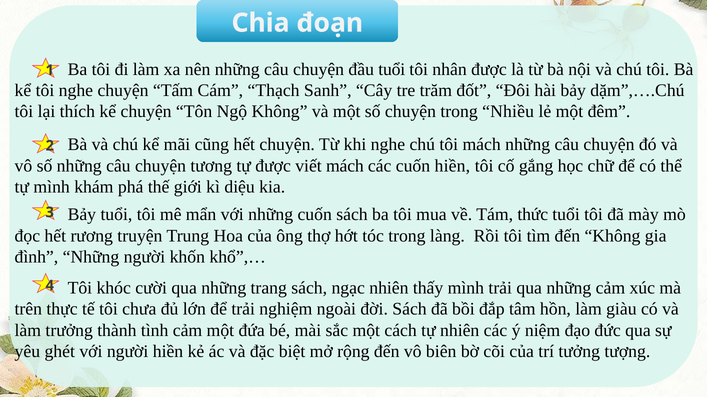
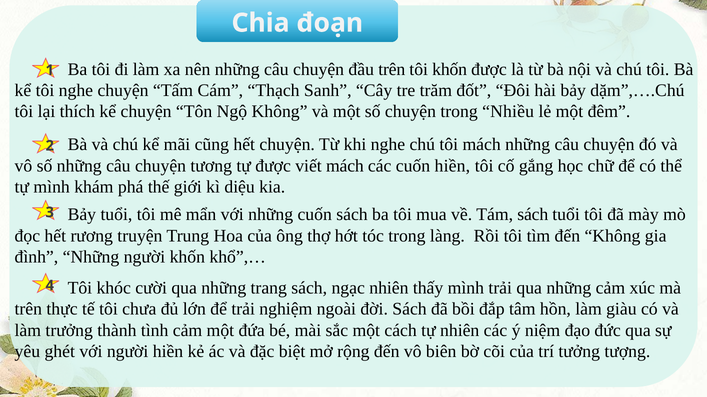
đầu tuổi: tuổi -> trên (392, 69)
tôi nhân: nhân -> khốn (450, 69)
Tám thức: thức -> sách (533, 215)
